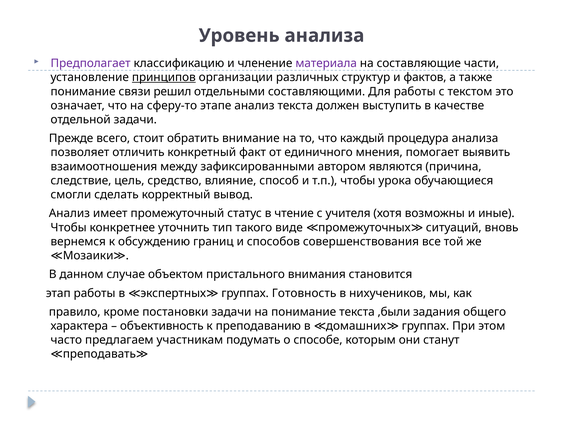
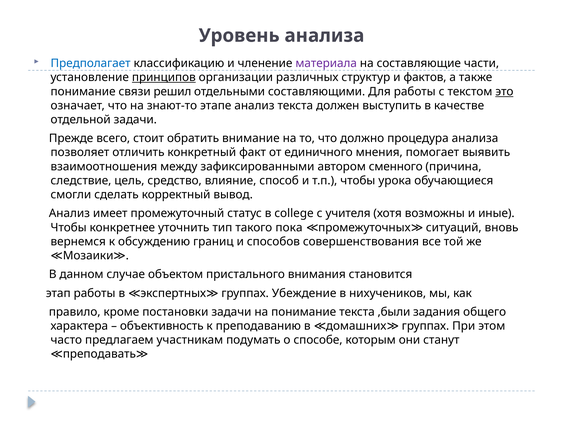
Предполагает colour: purple -> blue (91, 63)
это underline: none -> present (504, 92)
сферу-то: сферу-то -> знают-то (172, 106)
каждый: каждый -> должно (362, 138)
являются: являются -> сменного (396, 167)
чтение: чтение -> college (294, 214)
виде: виде -> пока (289, 228)
Готовность: Готовность -> Убеждение (304, 293)
